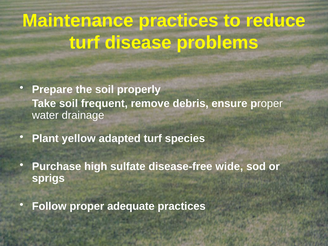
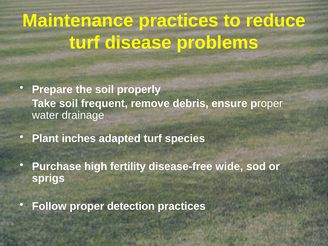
yellow: yellow -> inches (79, 139)
sulfate: sulfate -> fertility (128, 167)
adequate: adequate -> detection (131, 206)
